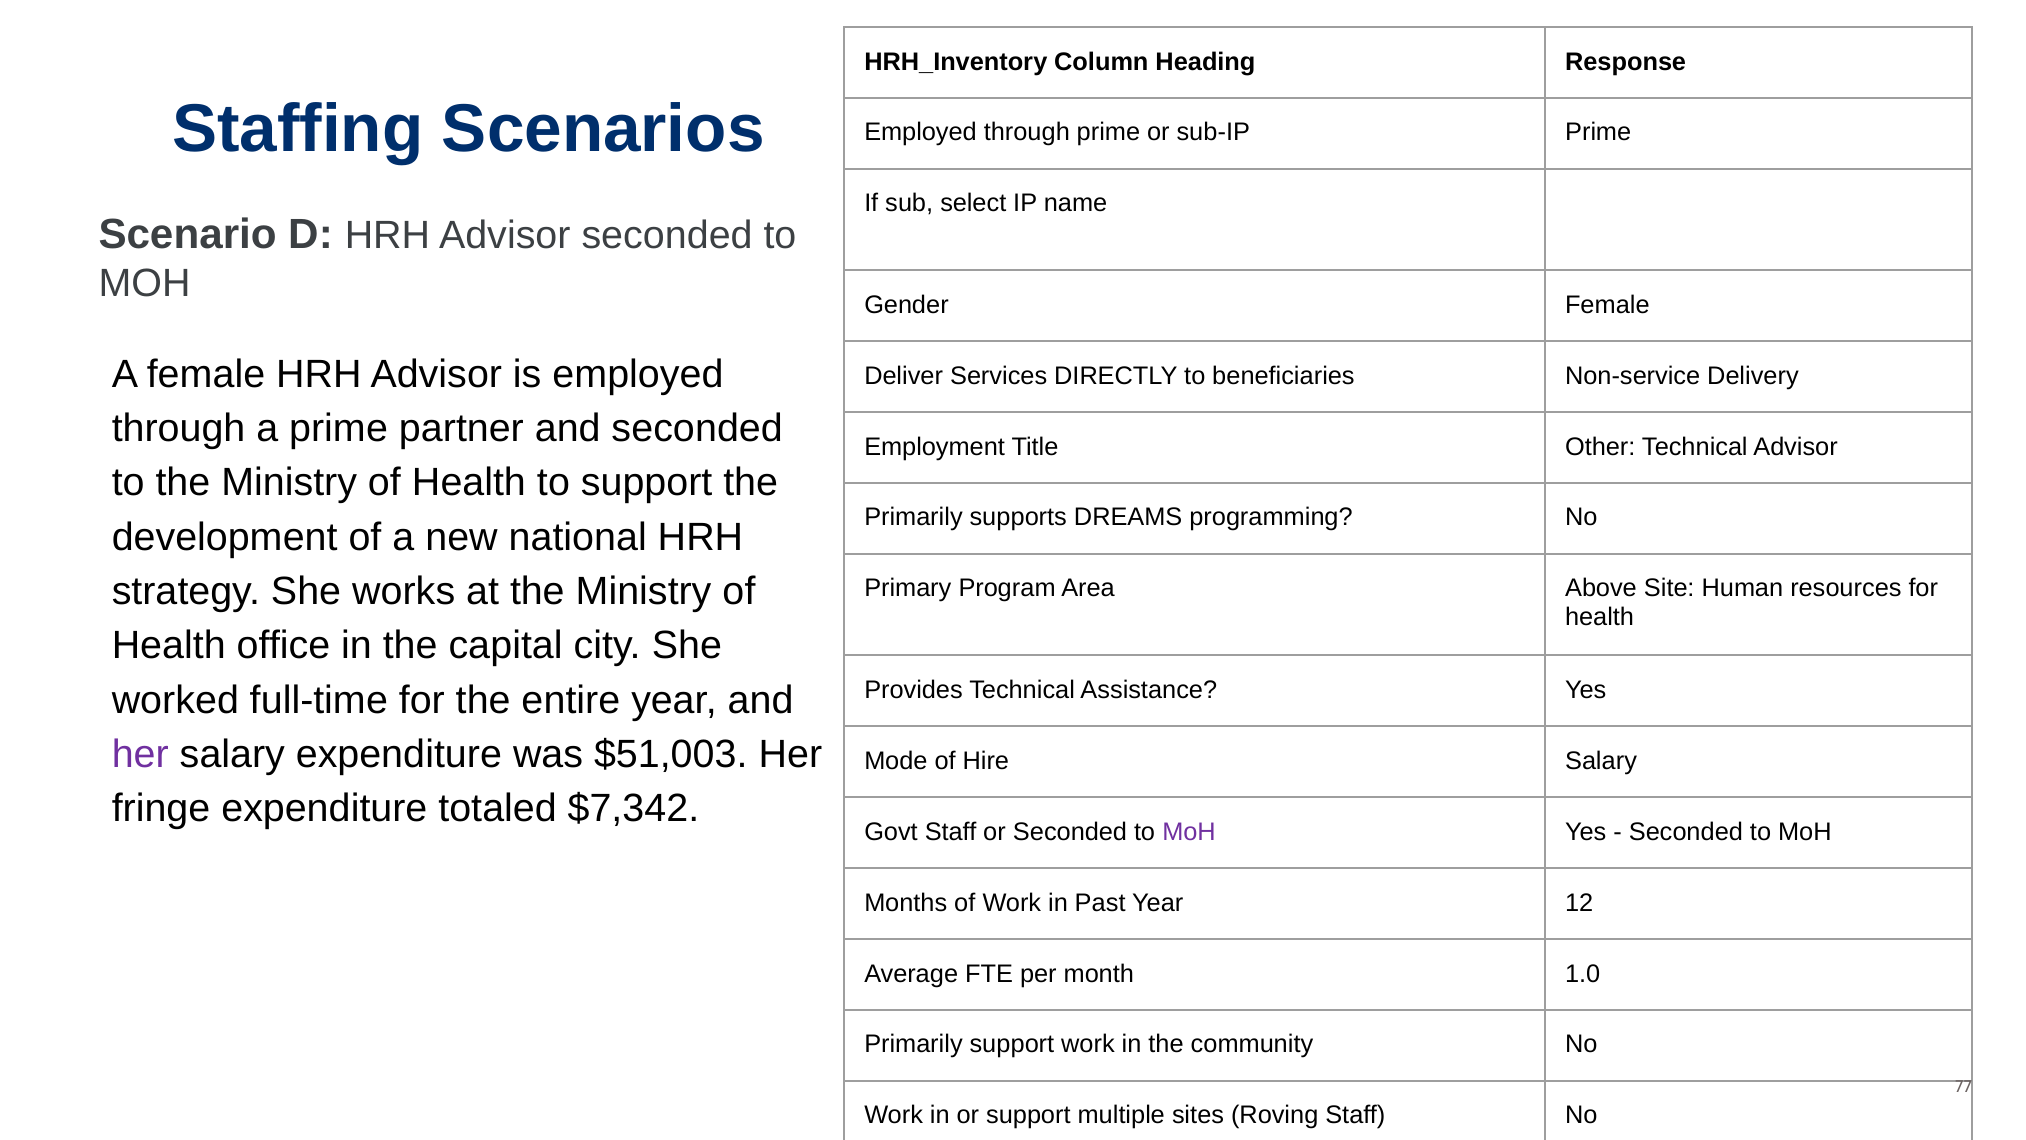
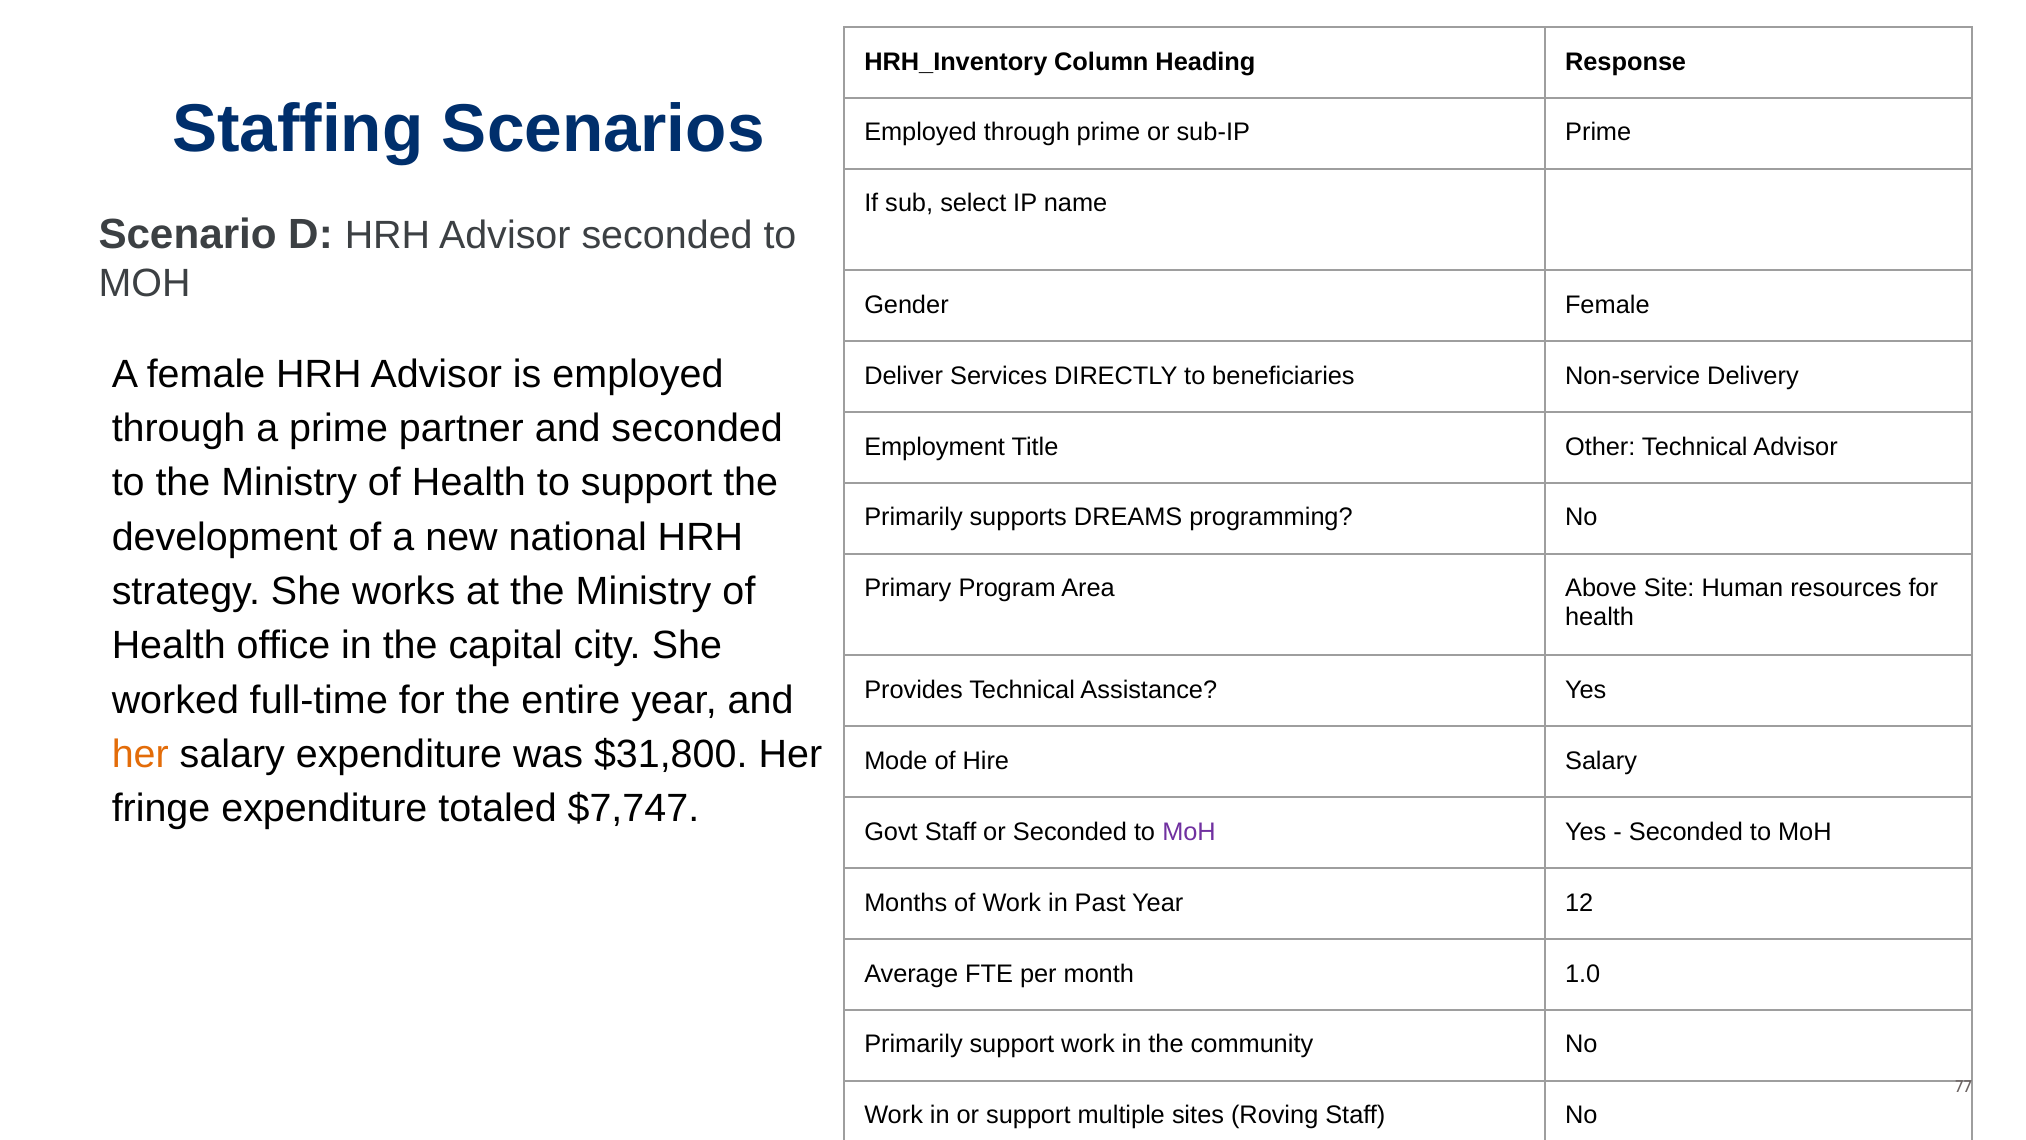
her colour: purple -> orange (140, 754)
$51,003: $51,003 -> $31,800 (671, 754)
$7,342: $7,342 -> $7,747 (633, 809)
